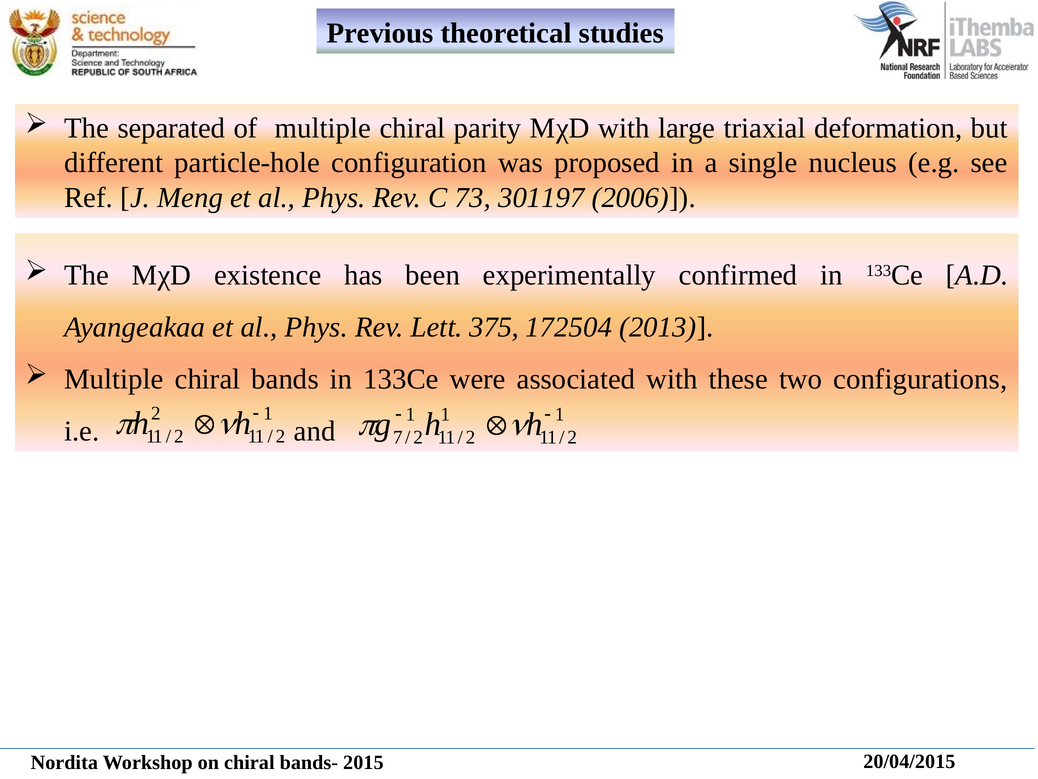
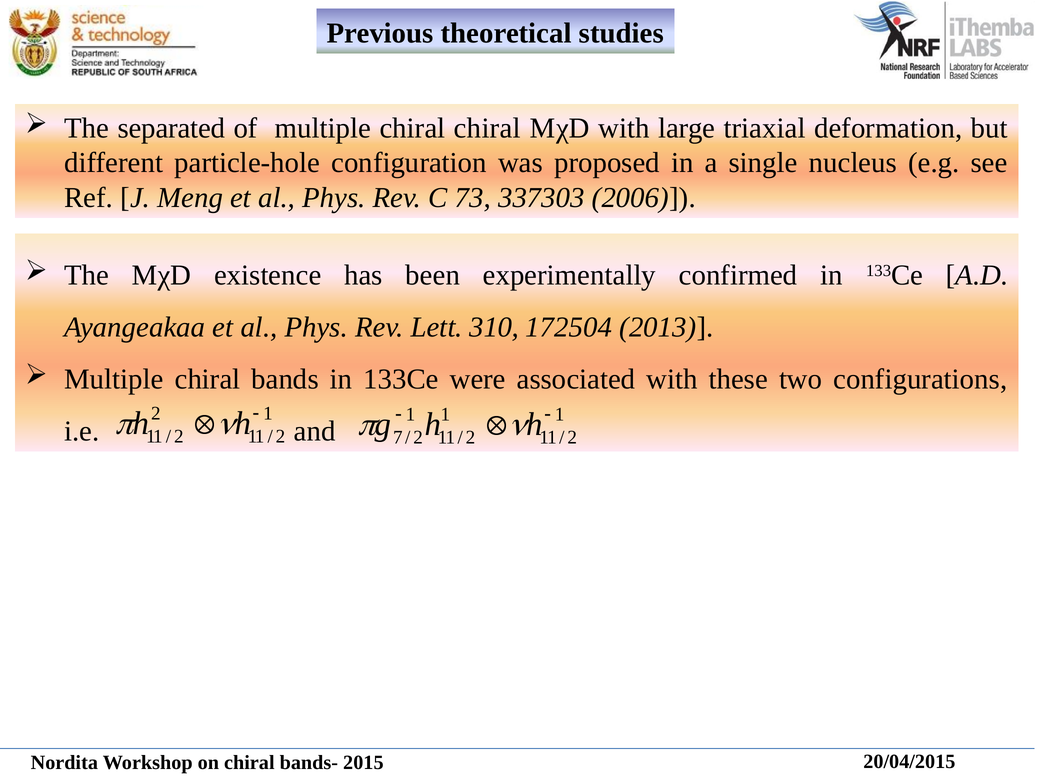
chiral parity: parity -> chiral (487, 128)
301197: 301197 -> 337303 (541, 197)
375: 375 -> 310 (494, 327)
